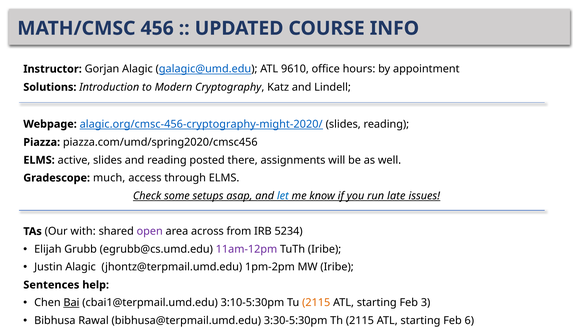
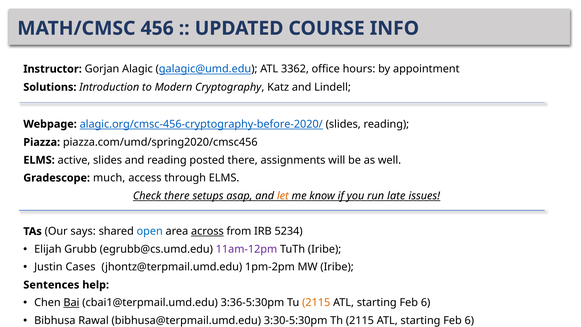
9610: 9610 -> 3362 (295, 69)
alagic.org/cmsc-456-cryptography-might-2020/: alagic.org/cmsc-456-cryptography-might-2020/ -> alagic.org/cmsc-456-cryptography-before-2020/ (201, 124)
Check some: some -> there (177, 196)
let colour: blue -> orange (283, 196)
with: with -> says (83, 231)
open colour: purple -> blue (150, 231)
across underline: none -> present (207, 231)
Justin Alagic: Alagic -> Cases (81, 267)
3:10-5:30pm: 3:10-5:30pm -> 3:36-5:30pm (252, 303)
3: 3 -> 6 (426, 303)
